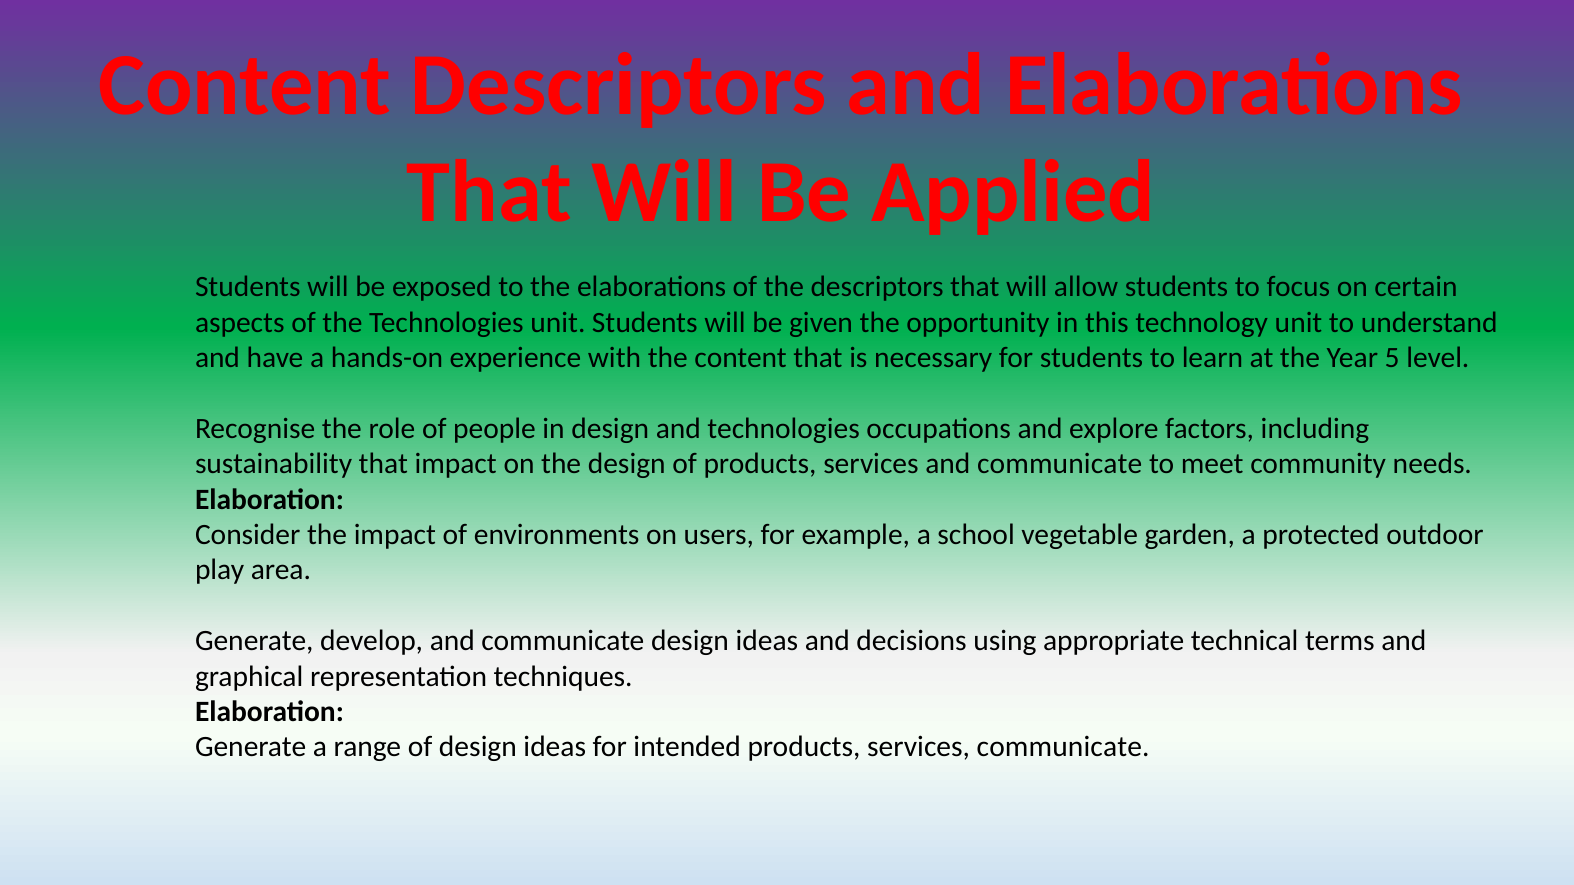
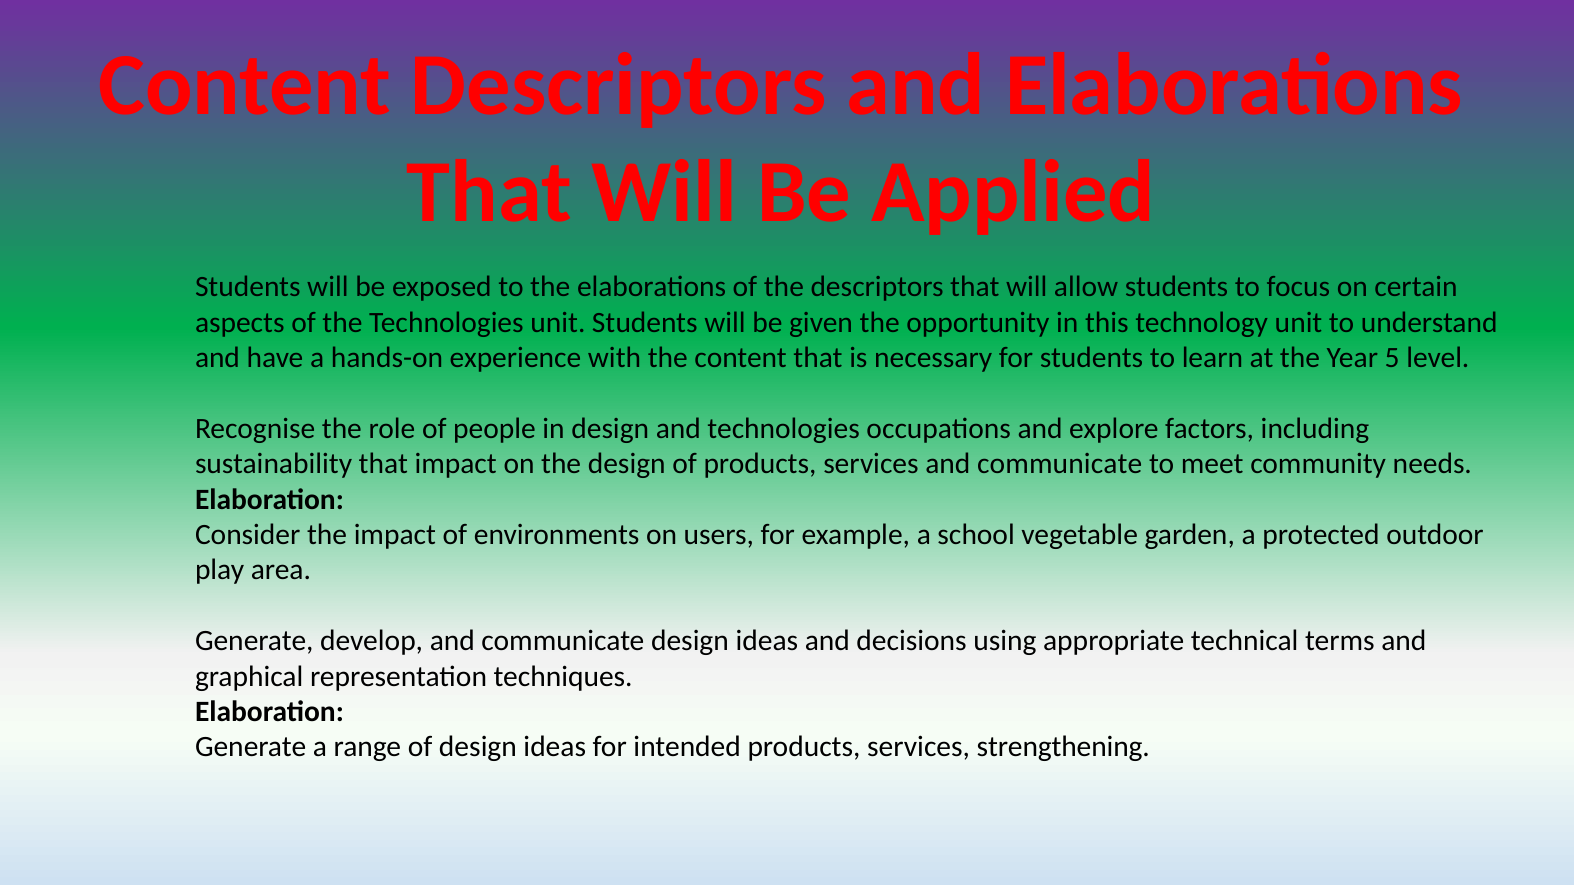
services communicate: communicate -> strengthening (1063, 747)
